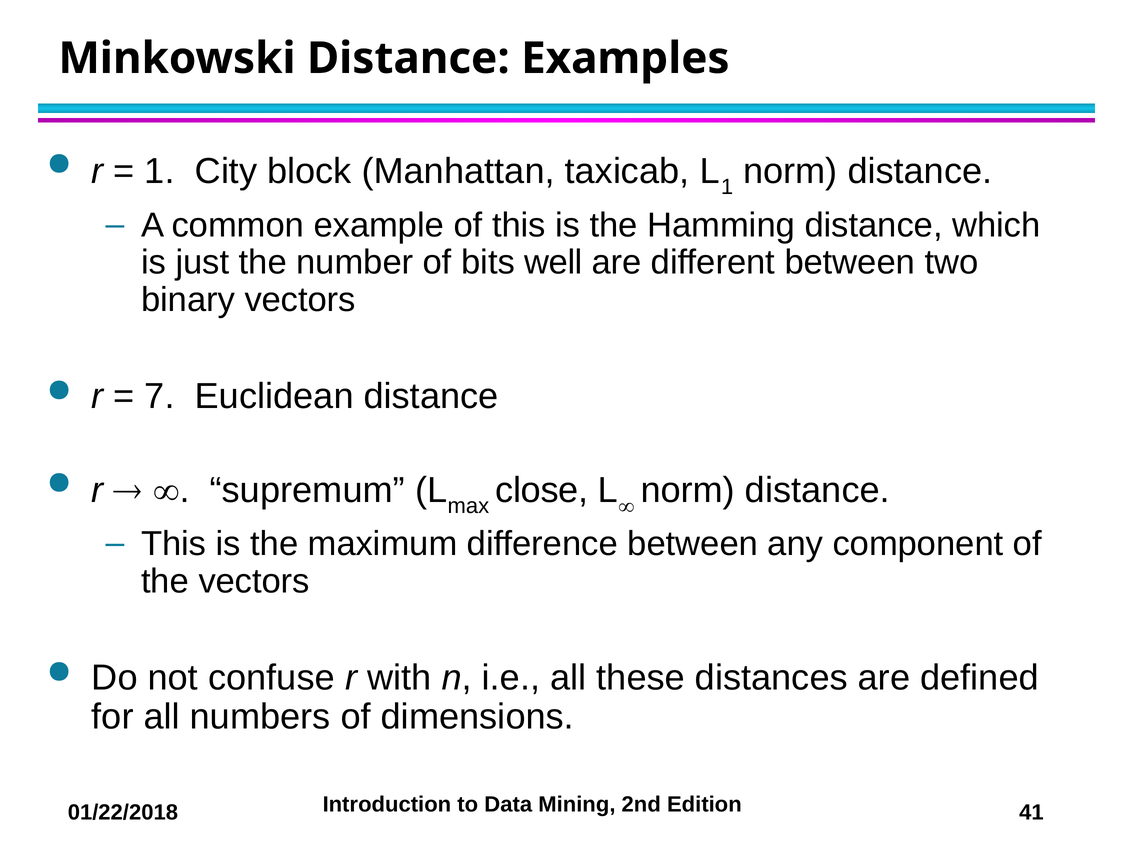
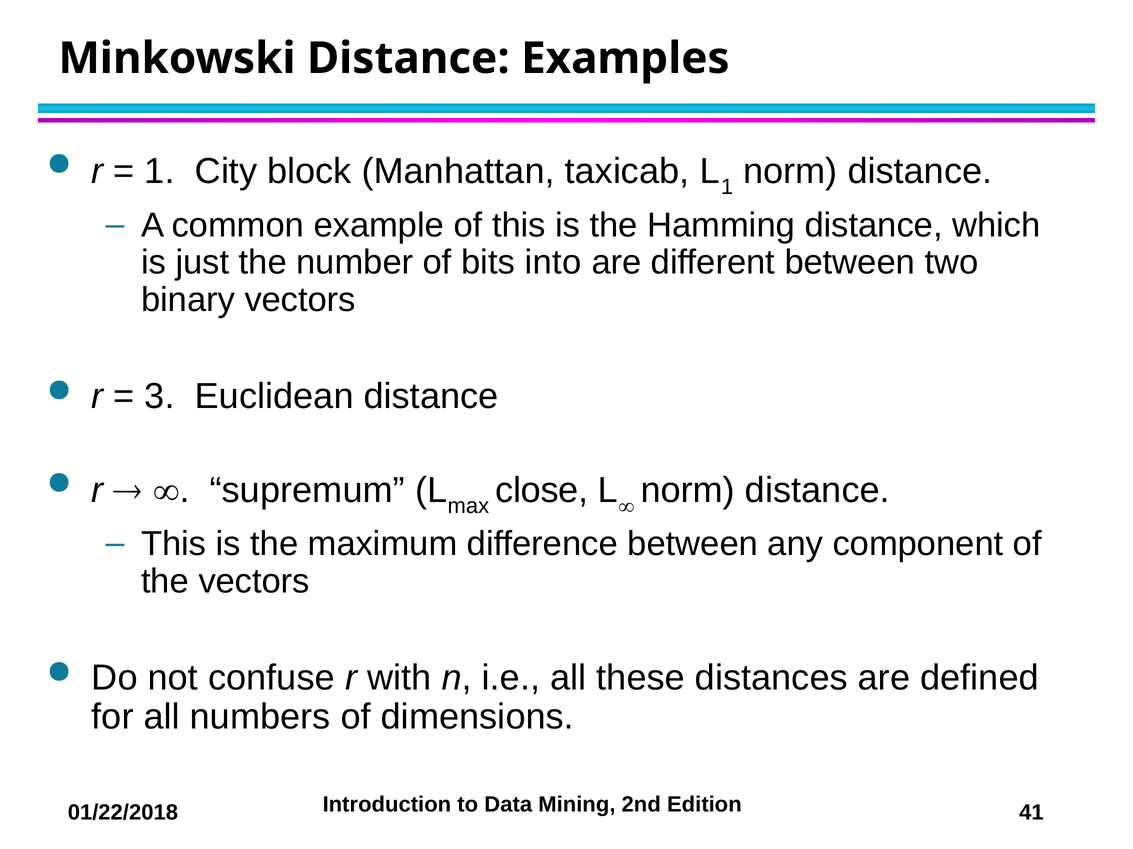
well: well -> into (553, 263)
7: 7 -> 3 (160, 396)
